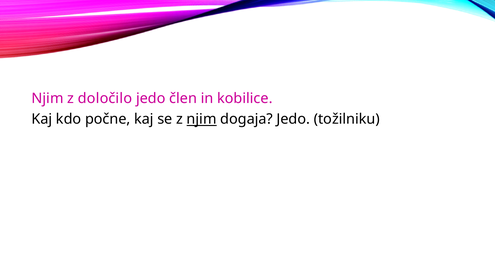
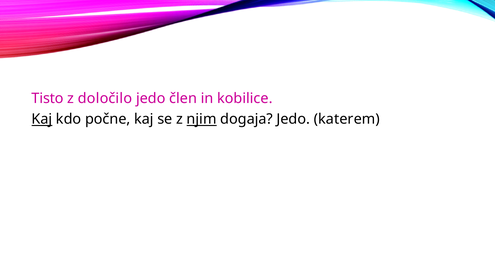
Njim: Njim -> Tisto (48, 99)
Kaj underline: none -> present (42, 119)
tožilniku: tožilniku -> katerem (347, 119)
